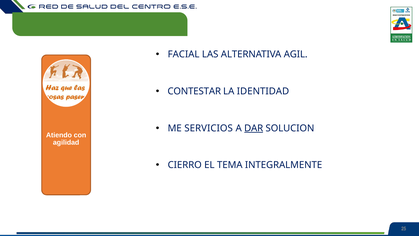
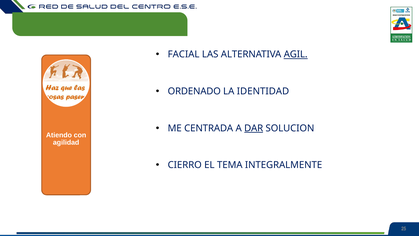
AGIL underline: none -> present (296, 54)
CONTESTAR: CONTESTAR -> ORDENADO (194, 91)
SERVICIOS: SERVICIOS -> CENTRADA (209, 128)
